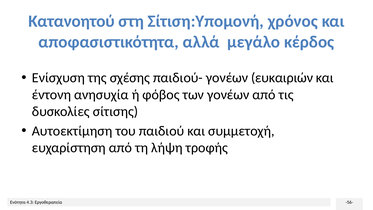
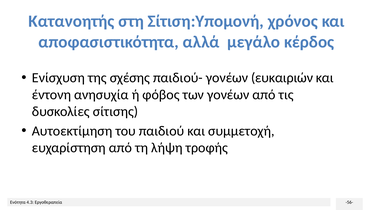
Κατανοητού: Κατανοητού -> Κατανοητής (71, 21)
